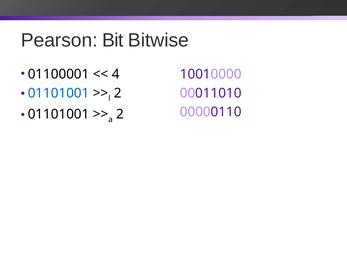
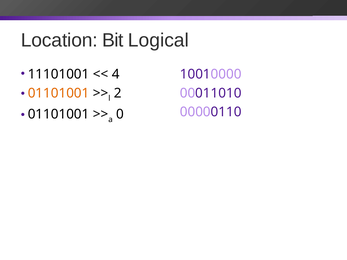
Pearson: Pearson -> Location (59, 40)
Bitwise: Bitwise -> Logical (158, 40)
01100001: 01100001 -> 11101001 (59, 74)
01101001 colour: blue -> orange (59, 93)
2: 2 -> 0 (120, 114)
